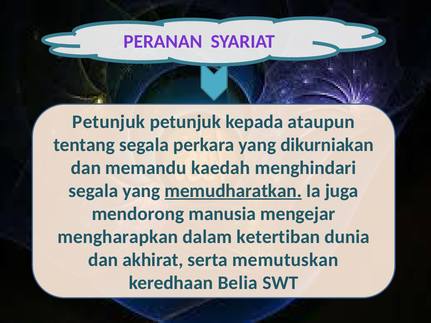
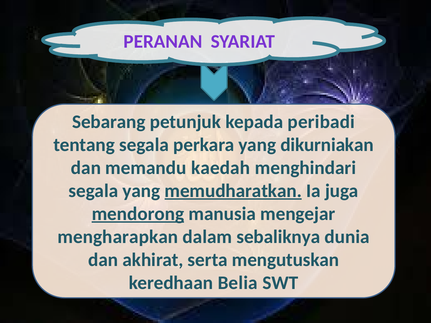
Petunjuk: Petunjuk -> Sebarang (109, 122)
ataupun: ataupun -> peribadi (321, 122)
mendorong underline: none -> present (138, 214)
ketertiban: ketertiban -> sebaliknya (278, 237)
memutuskan: memutuskan -> mengutuskan (285, 260)
